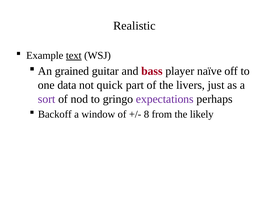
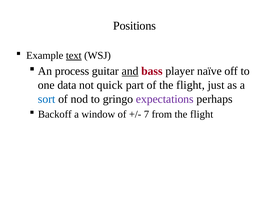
Realistic: Realistic -> Positions (135, 26)
grained: grained -> process (72, 71)
and underline: none -> present (130, 71)
of the livers: livers -> flight (191, 85)
sort colour: purple -> blue (47, 99)
8: 8 -> 7 (147, 114)
from the likely: likely -> flight (202, 114)
